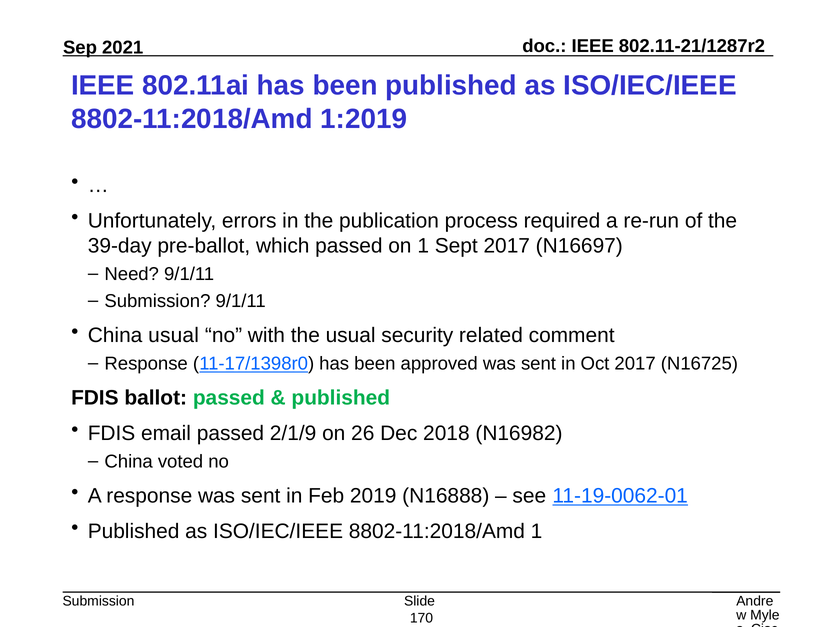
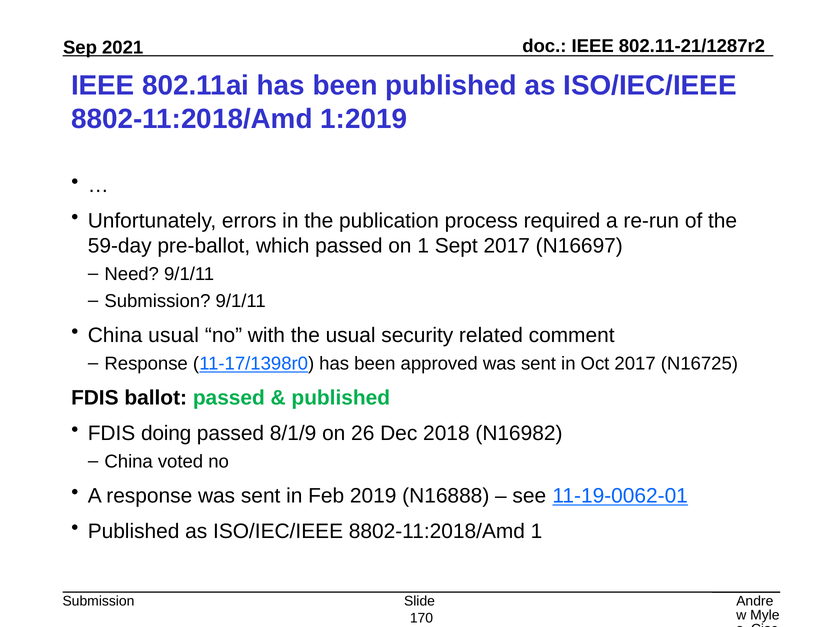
39-day: 39-day -> 59-day (120, 246)
email: email -> doing (166, 433)
2/1/9: 2/1/9 -> 8/1/9 (293, 433)
